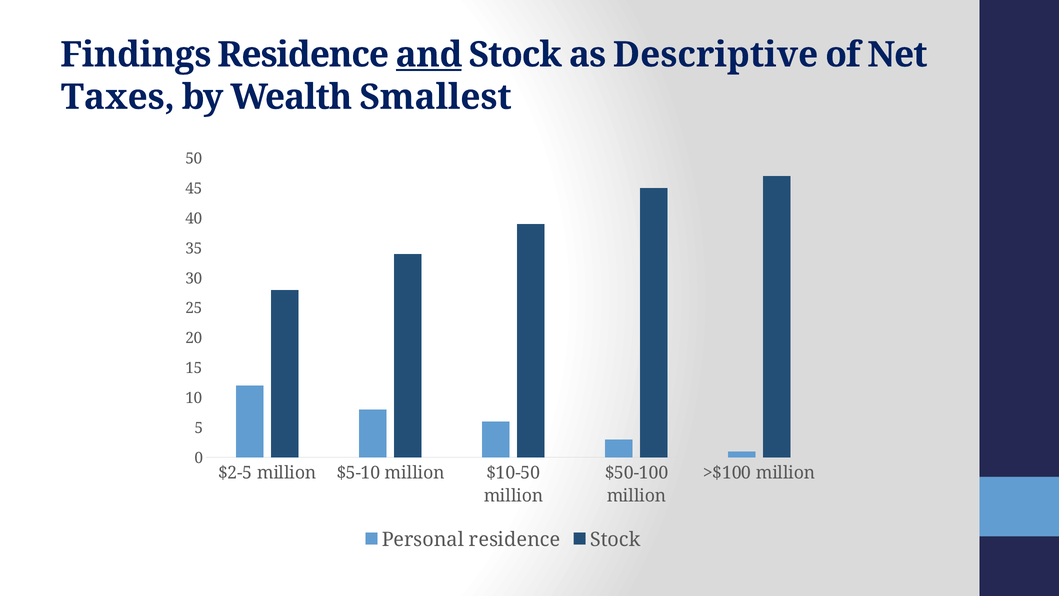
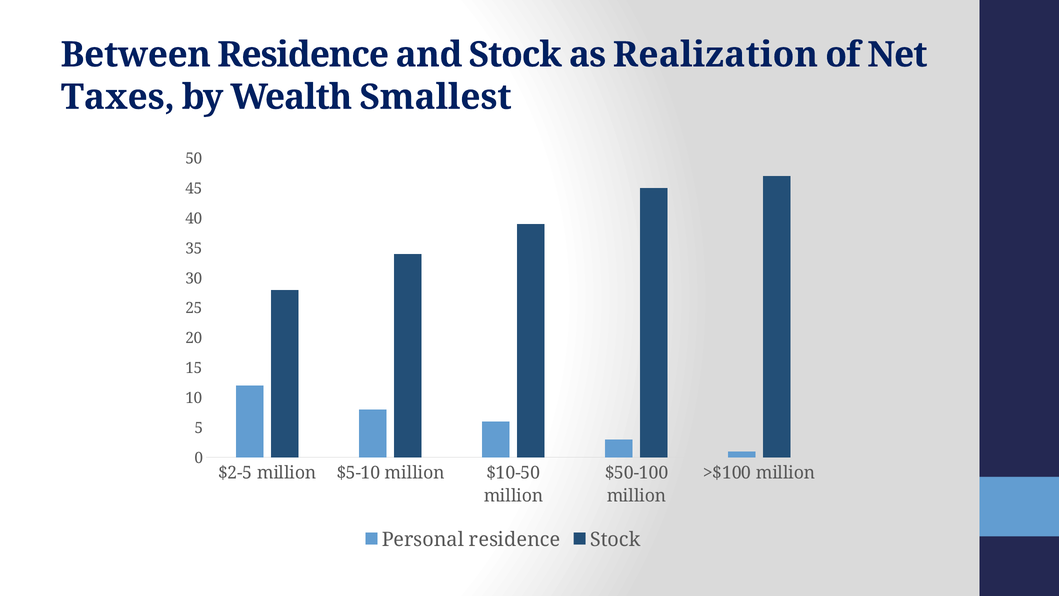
Findings: Findings -> Between (136, 55)
and underline: present -> none (429, 55)
Descriptive: Descriptive -> Realization (716, 55)
